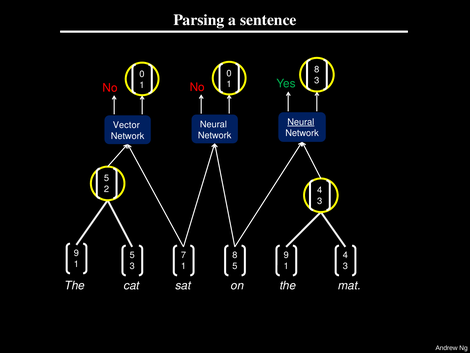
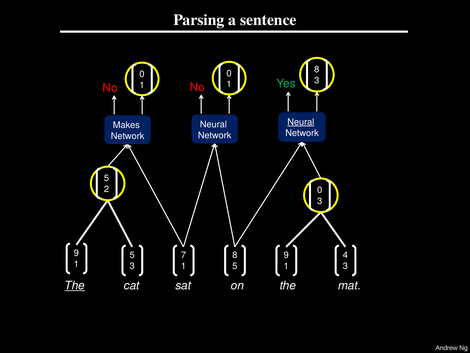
Vector: Vector -> Makes (126, 125)
2 4: 4 -> 0 (320, 190)
The underline: none -> present (75, 285)
